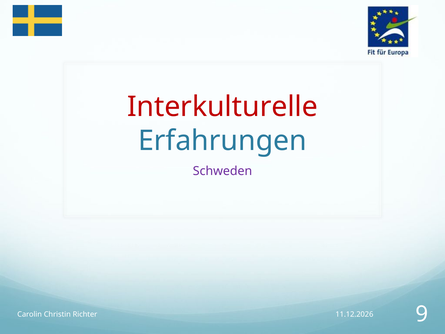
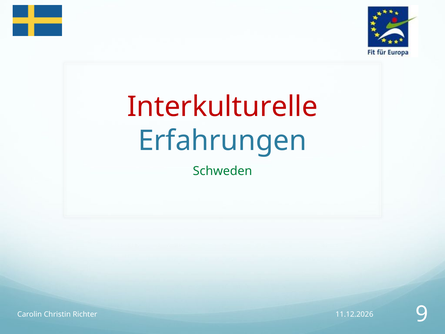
Schweden colour: purple -> green (222, 171)
